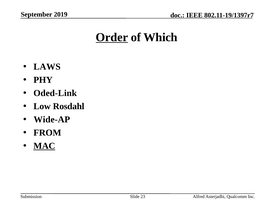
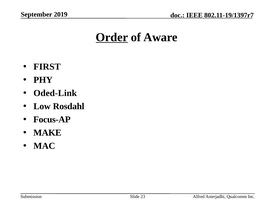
Which: Which -> Aware (161, 37)
LAWS: LAWS -> FIRST (47, 67)
Wide-AP: Wide-AP -> Focus-AP (52, 119)
FROM: FROM -> MAKE (47, 133)
MAC underline: present -> none (44, 146)
